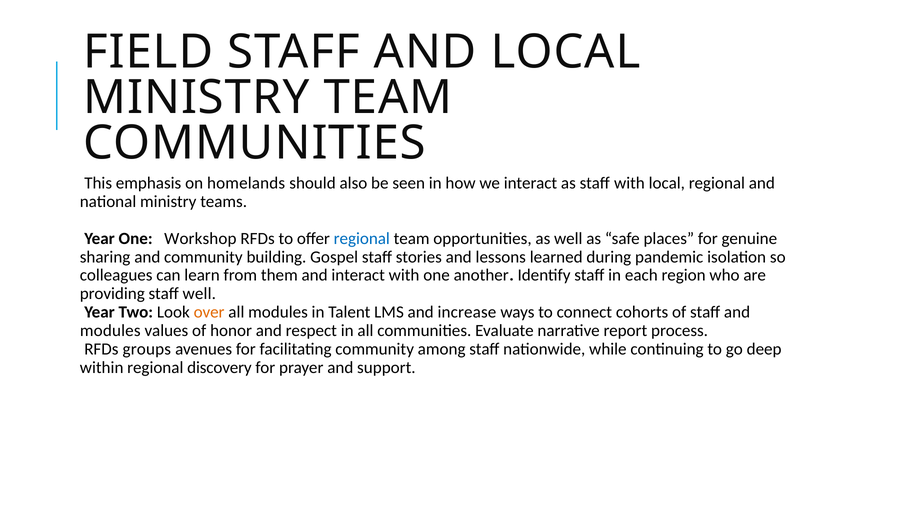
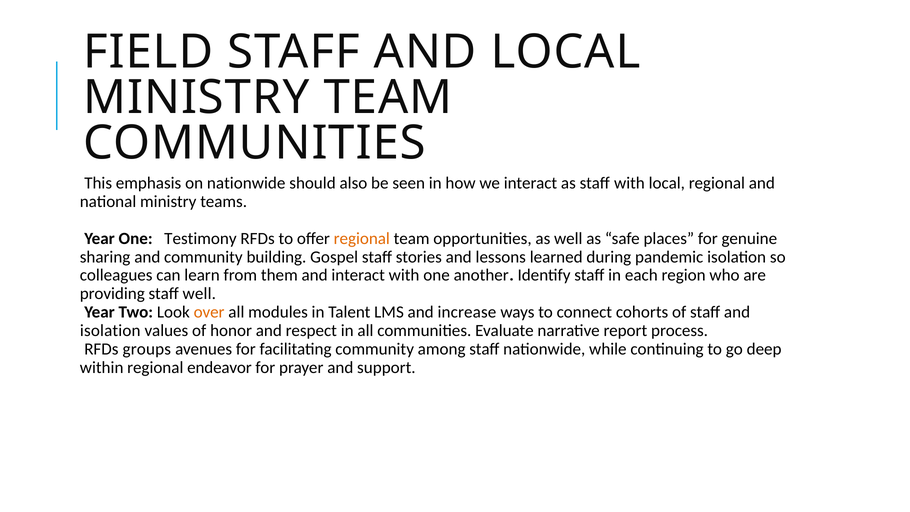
on homelands: homelands -> nationwide (246, 183)
Workshop: Workshop -> Testimony (200, 238)
regional colour: blue -> orange (362, 238)
modules: modules -> isolation (110, 331)
discovery: discovery -> endeavor (219, 367)
